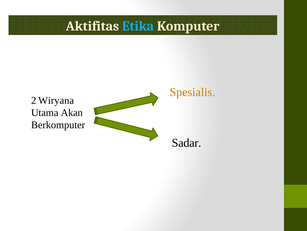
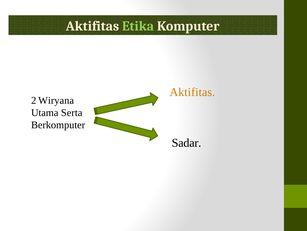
Etika colour: light blue -> light green (138, 26)
Spesialis: Spesialis -> Aktifitas (192, 92)
Akan: Akan -> Serta (72, 112)
